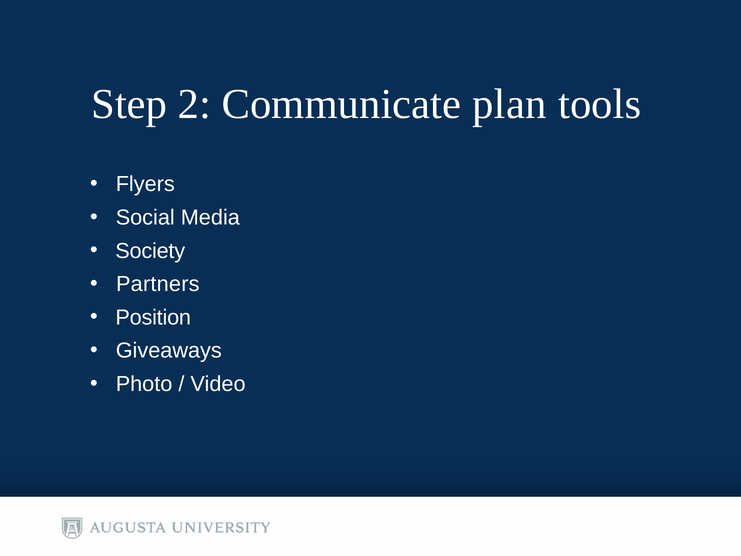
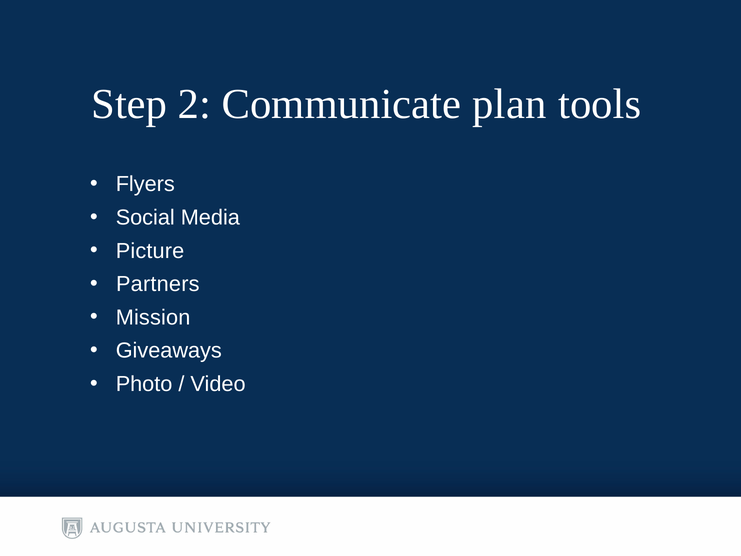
Society: Society -> Picture (150, 251)
Position: Position -> Mission (153, 317)
